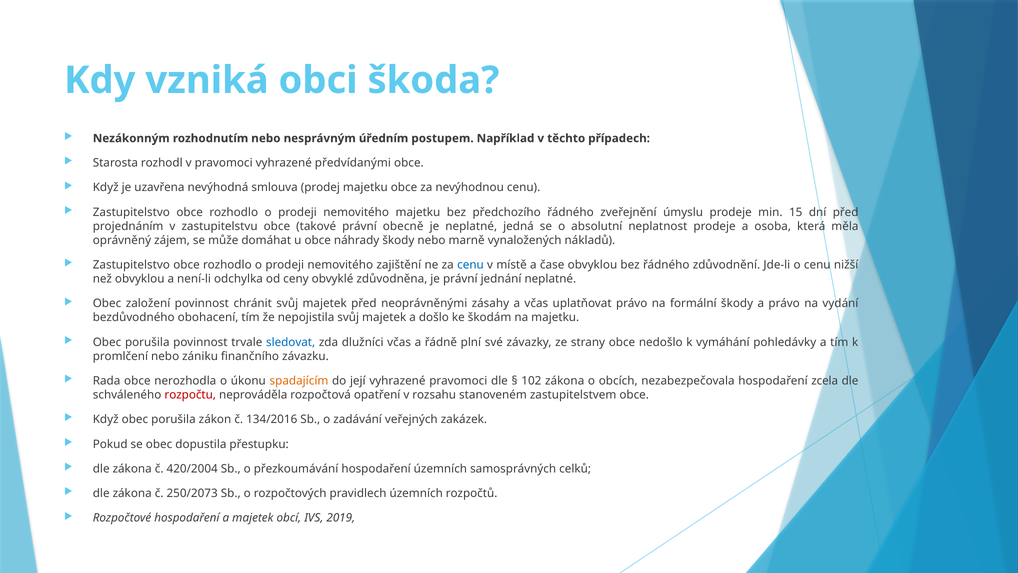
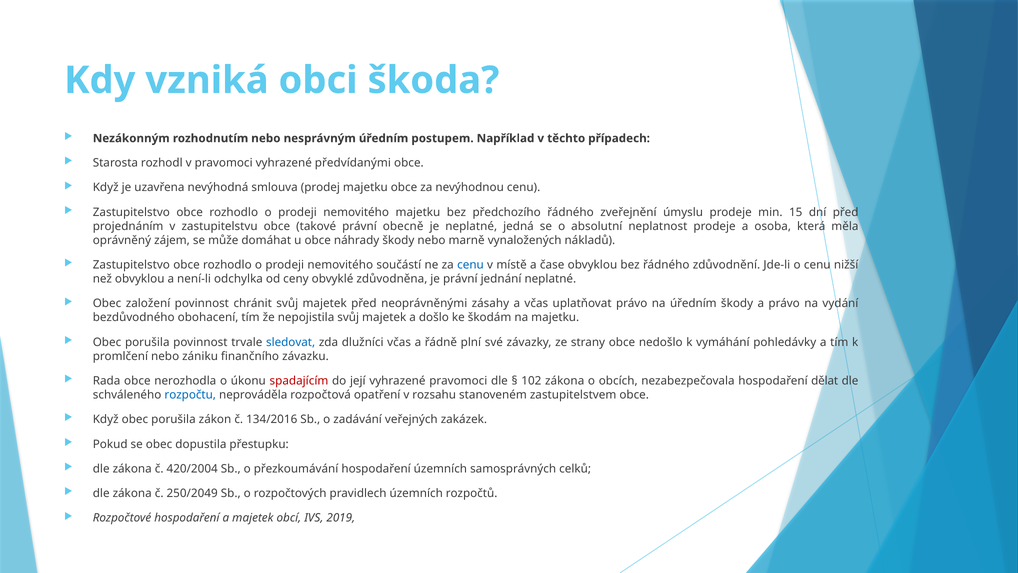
zajištění: zajištění -> součástí (399, 265)
na formální: formální -> úředním (693, 303)
spadajícím colour: orange -> red (299, 381)
zcela: zcela -> dělat (825, 381)
rozpočtu colour: red -> blue (190, 395)
250/2073: 250/2073 -> 250/2049 (192, 493)
